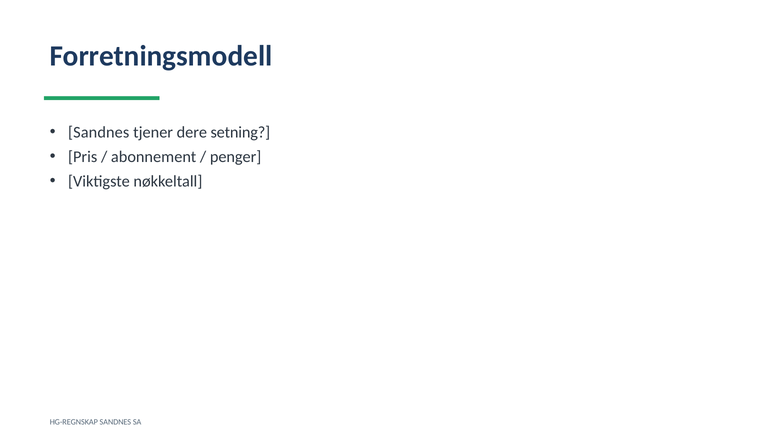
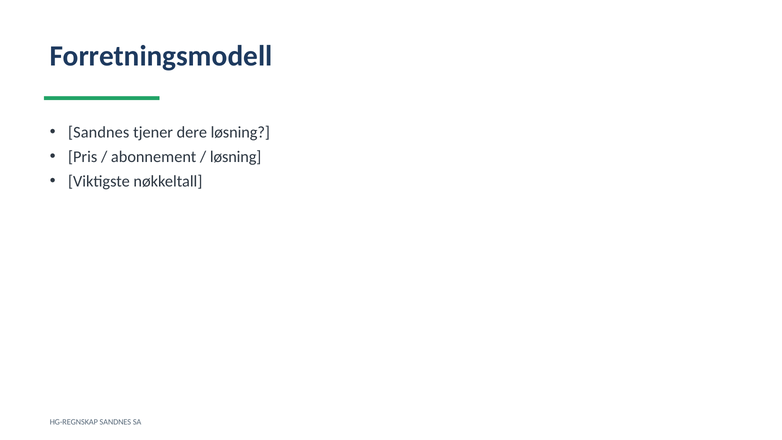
dere setning: setning -> løsning (240, 132)
penger: penger -> løsning (236, 157)
